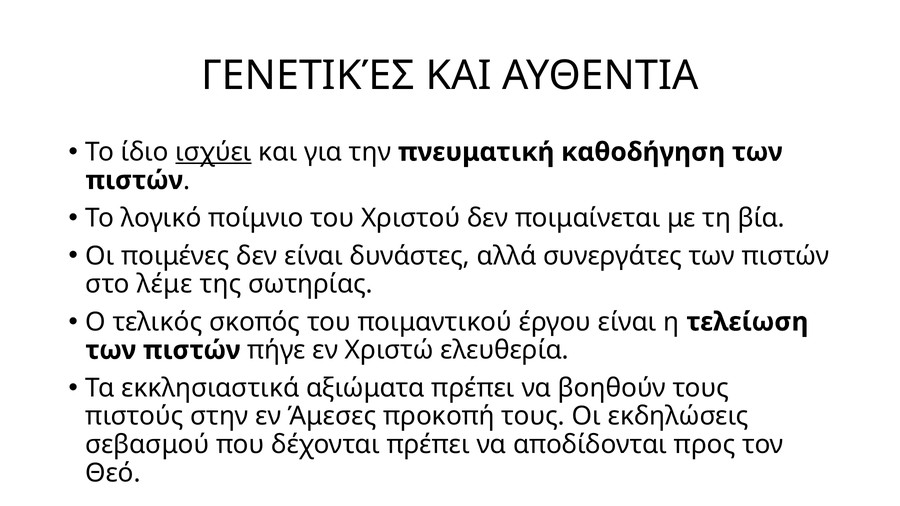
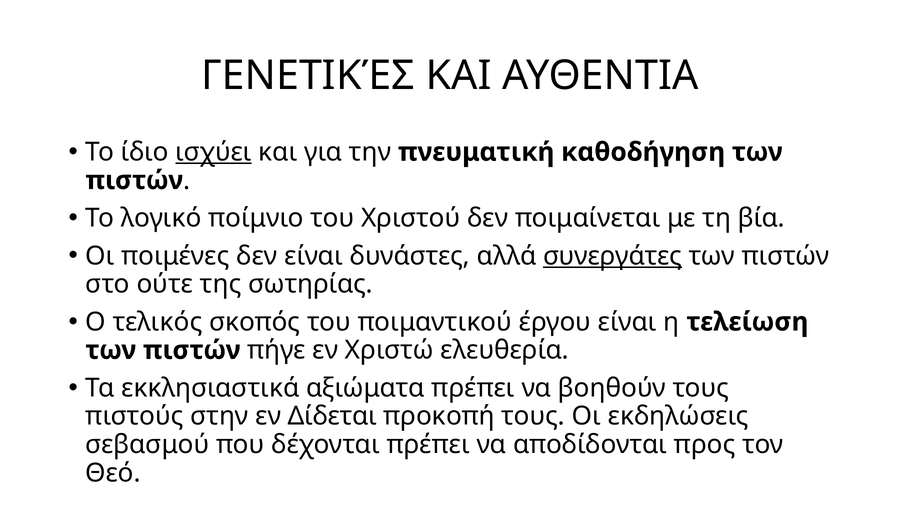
συνεργάτες underline: none -> present (613, 256)
λέμε: λέμε -> ούτε (165, 284)
Άμεσες: Άμεσες -> Δίδεται (332, 417)
